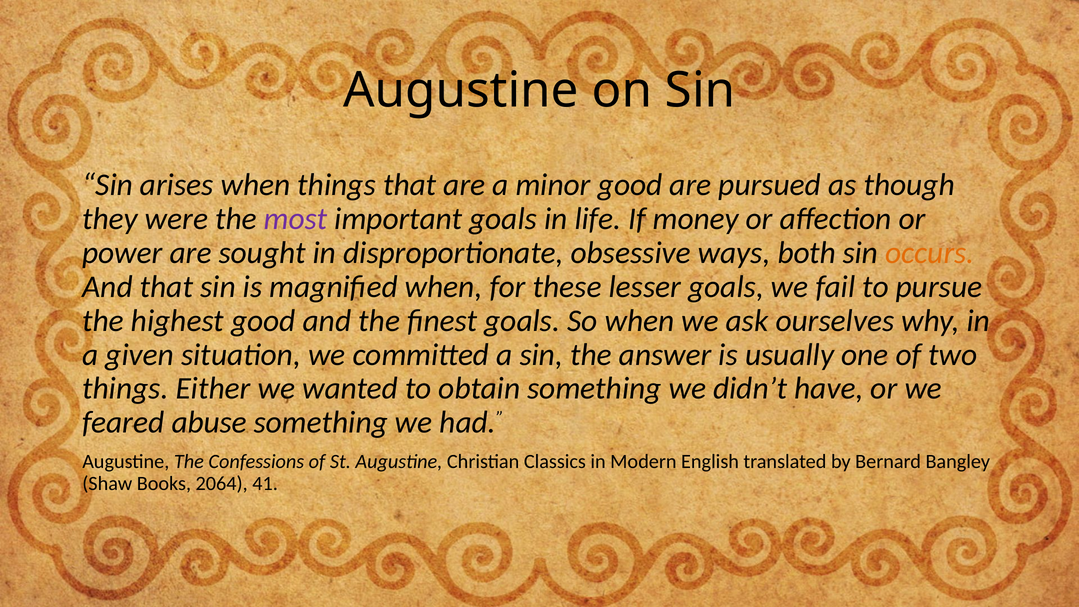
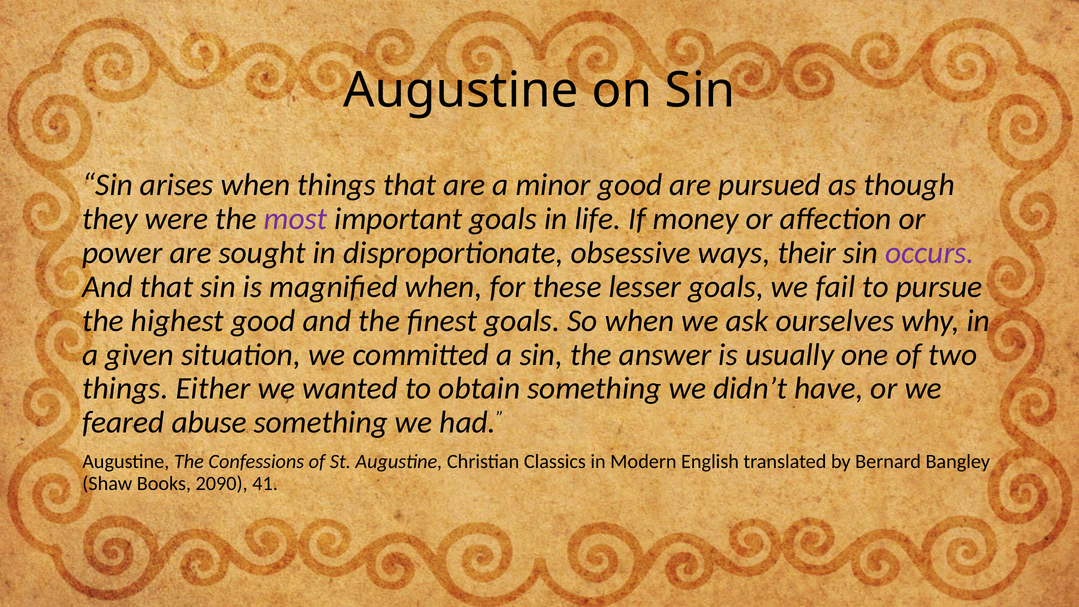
both: both -> their (807, 253)
occurs colour: orange -> purple (930, 253)
2064: 2064 -> 2090 (222, 484)
